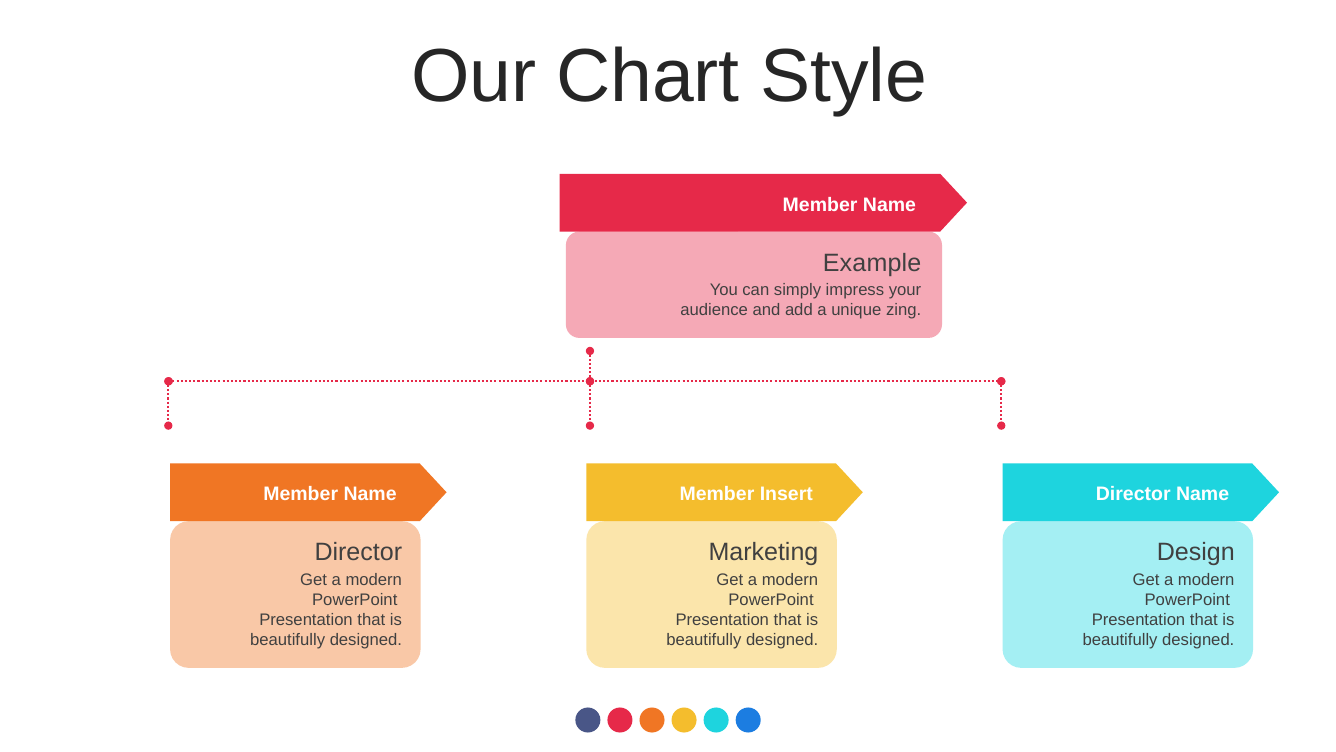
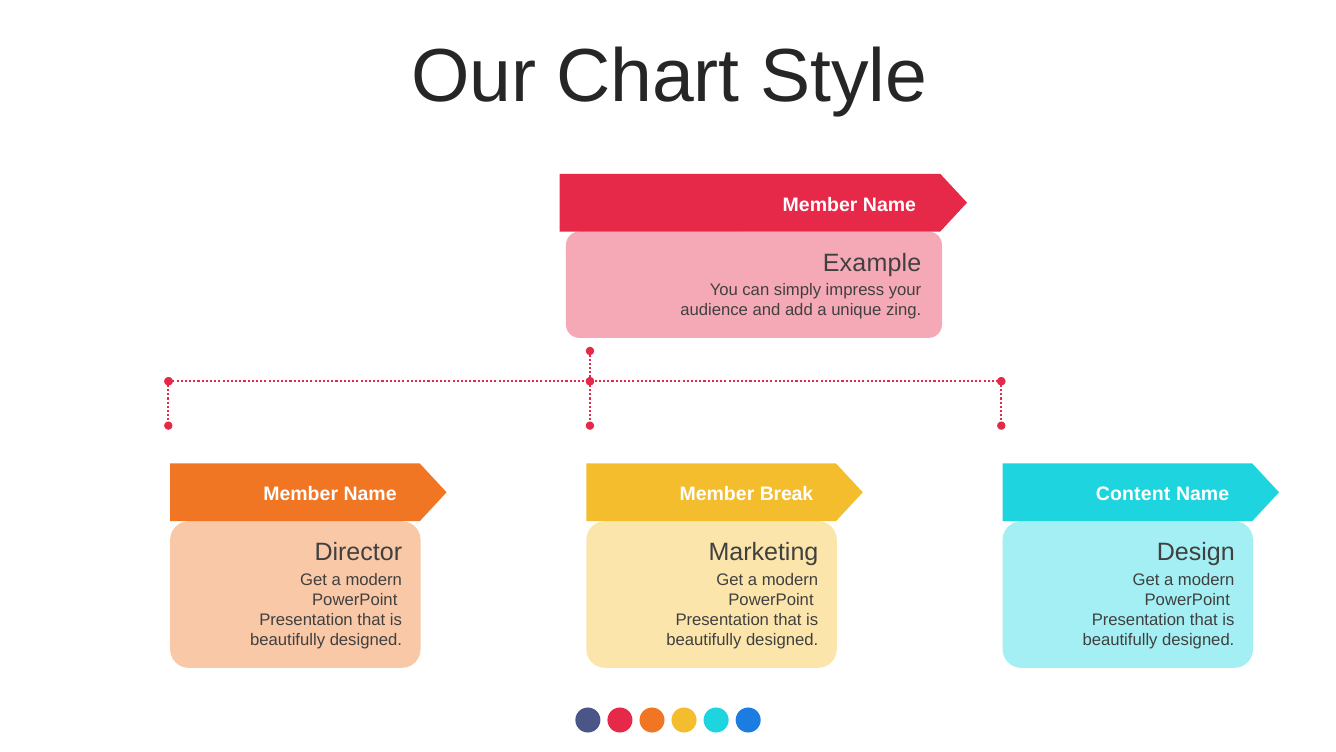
Insert: Insert -> Break (786, 494)
Director: Director -> Content (1133, 494)
